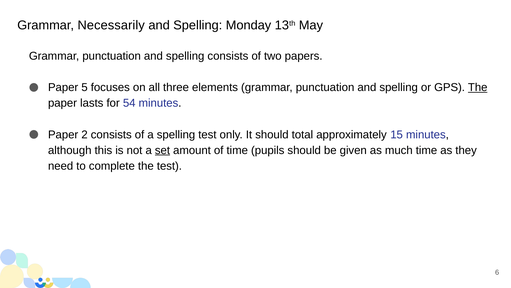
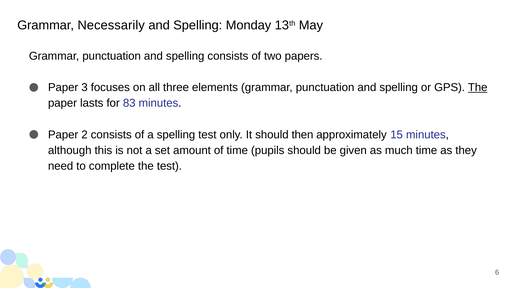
5: 5 -> 3 (85, 87)
54: 54 -> 83 (129, 103)
total: total -> then (302, 134)
set underline: present -> none (162, 150)
